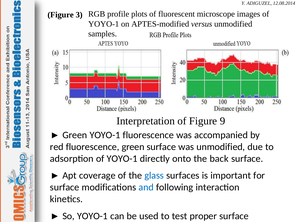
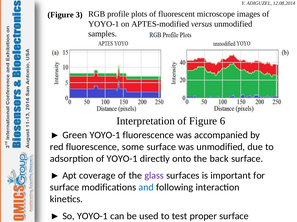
9: 9 -> 6 (222, 121)
fluorescence green: green -> some (133, 147)
glass colour: blue -> purple (154, 176)
